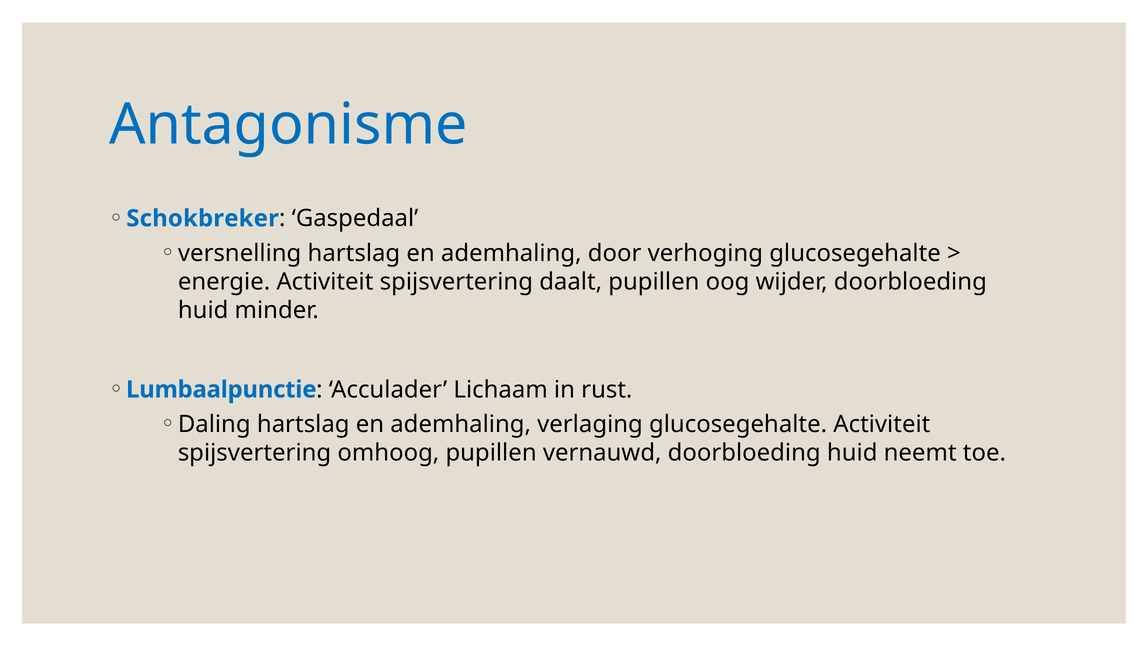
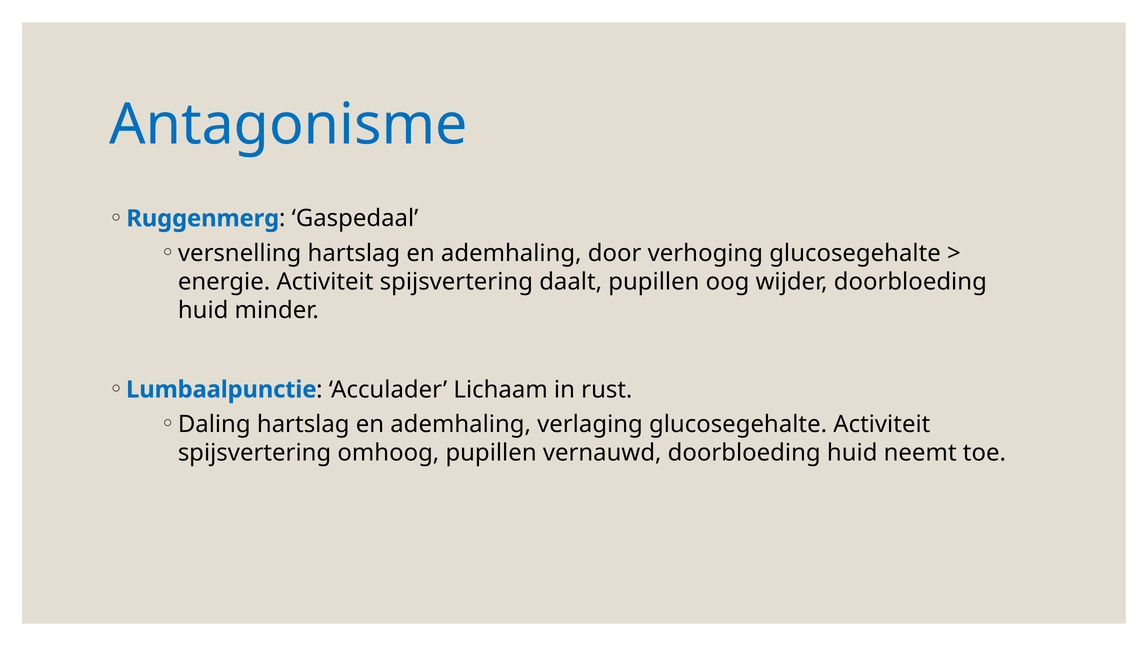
Schokbreker: Schokbreker -> Ruggenmerg (203, 218)
